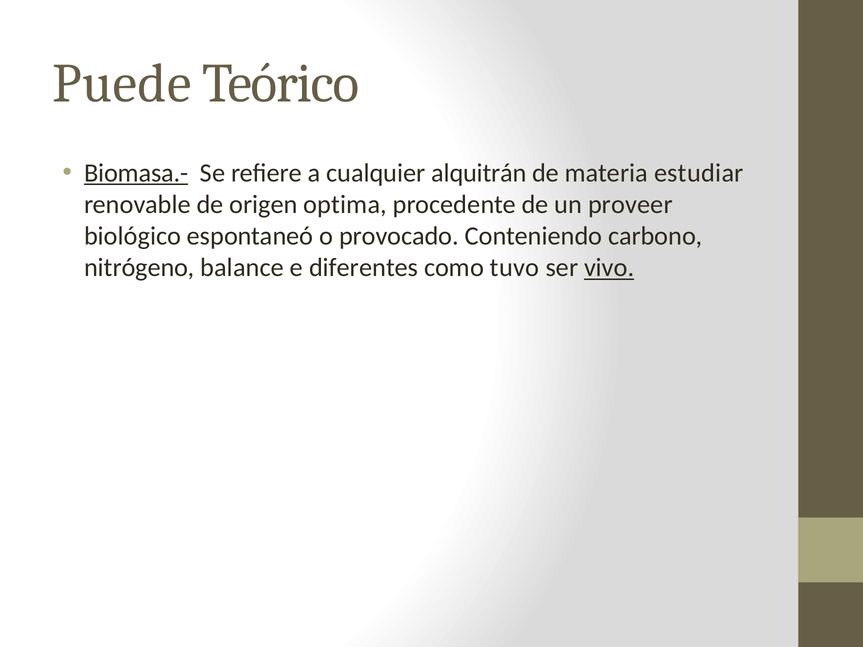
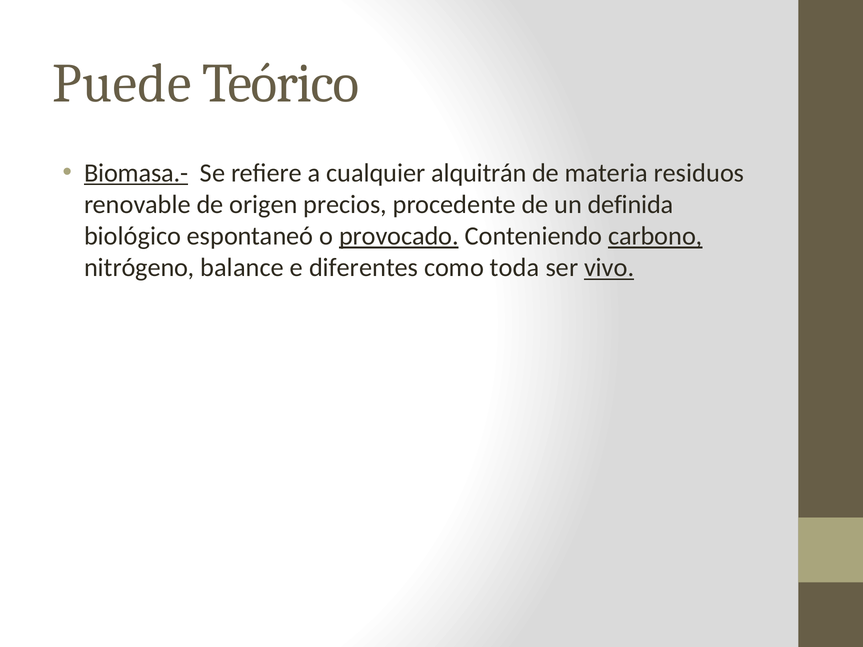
estudiar: estudiar -> residuos (699, 173)
optima: optima -> precios (345, 205)
proveer: proveer -> definida (631, 205)
provocado underline: none -> present (399, 236)
carbono underline: none -> present (655, 236)
tuvo: tuvo -> toda (515, 268)
